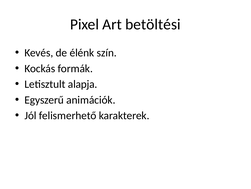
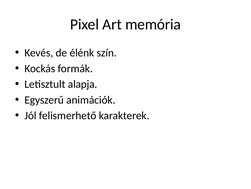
betöltési: betöltési -> memória (153, 24)
